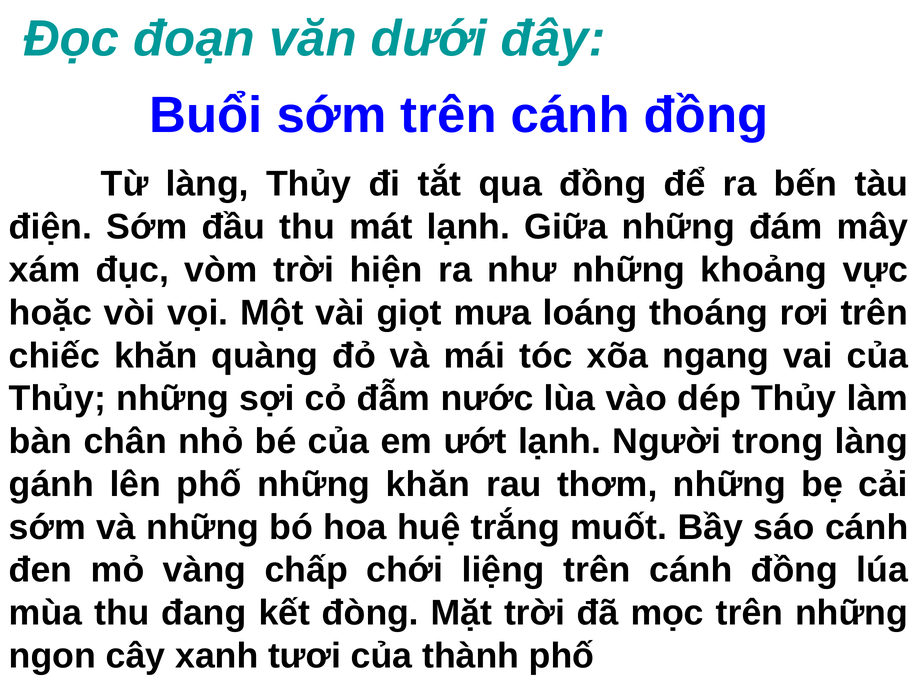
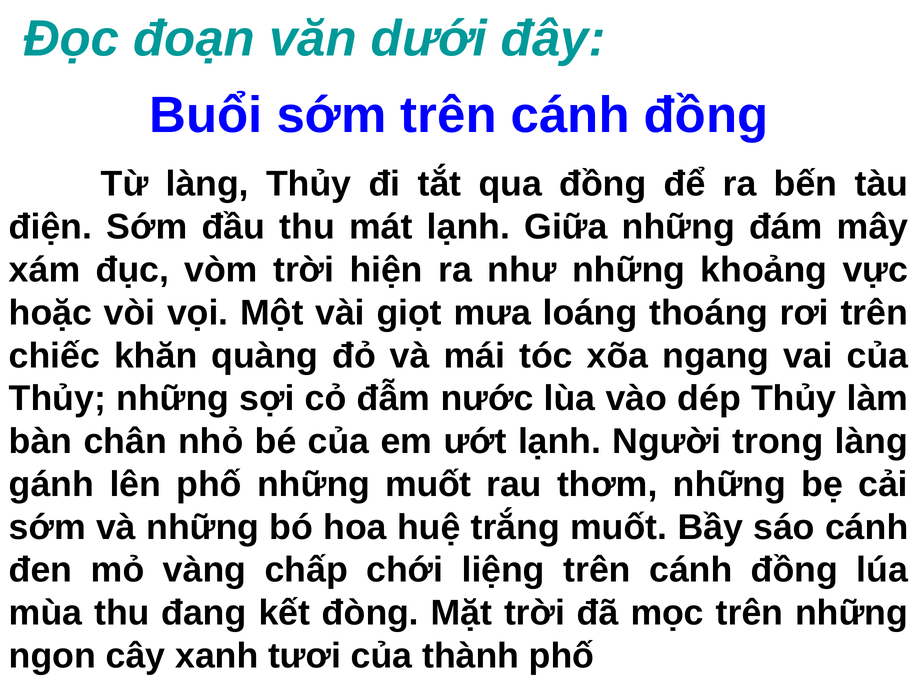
những khăn: khăn -> muốt (428, 484)
